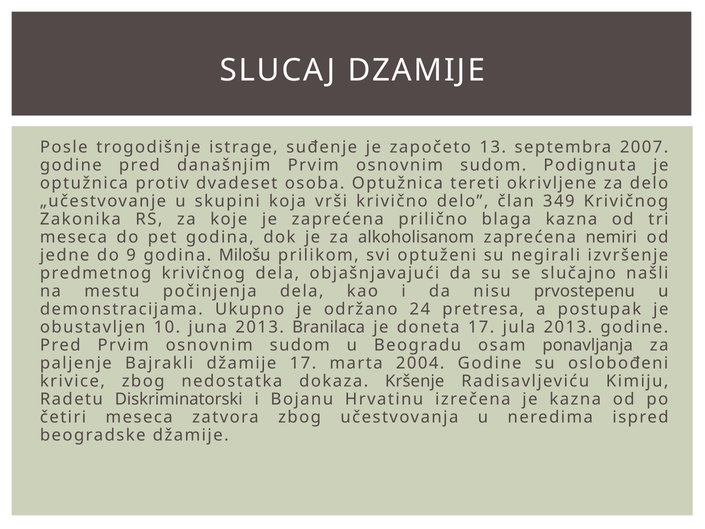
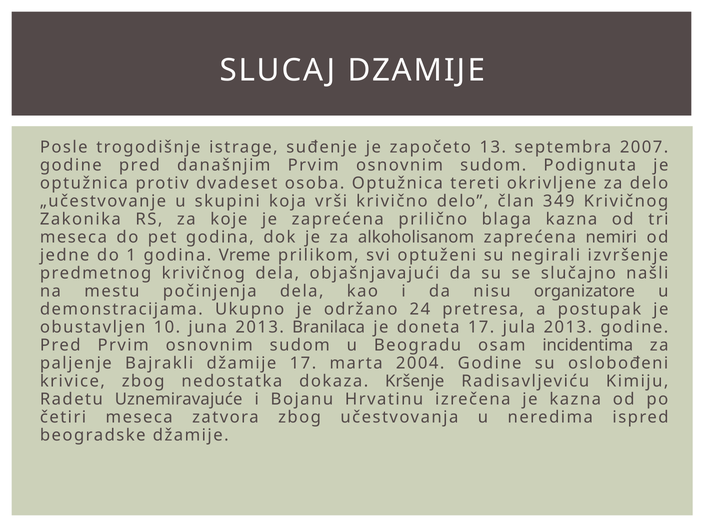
9: 9 -> 1 (131, 255)
Milošu: Milošu -> Vreme (245, 255)
prvostepenu: prvostepenu -> organizatore (584, 291)
ponavljanja: ponavljanja -> incidentima (588, 345)
Diskriminatorski: Diskriminatorski -> Uznemiravajuće (179, 399)
